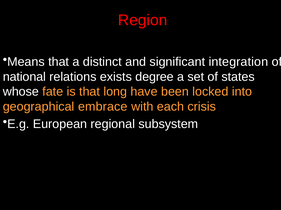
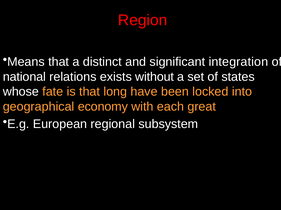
degree: degree -> without (155, 77)
embrace: embrace -> economy (103, 107)
crisis: crisis -> great (202, 107)
